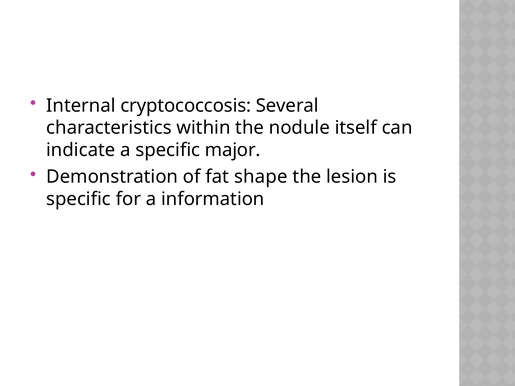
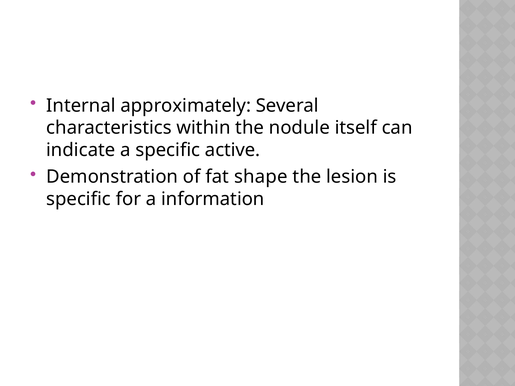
cryptococcosis: cryptococcosis -> approximately (186, 106)
major: major -> active (233, 150)
